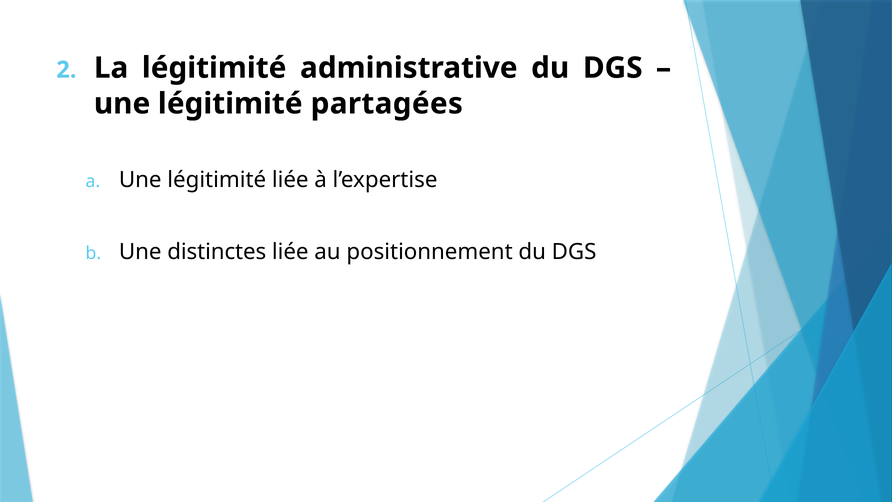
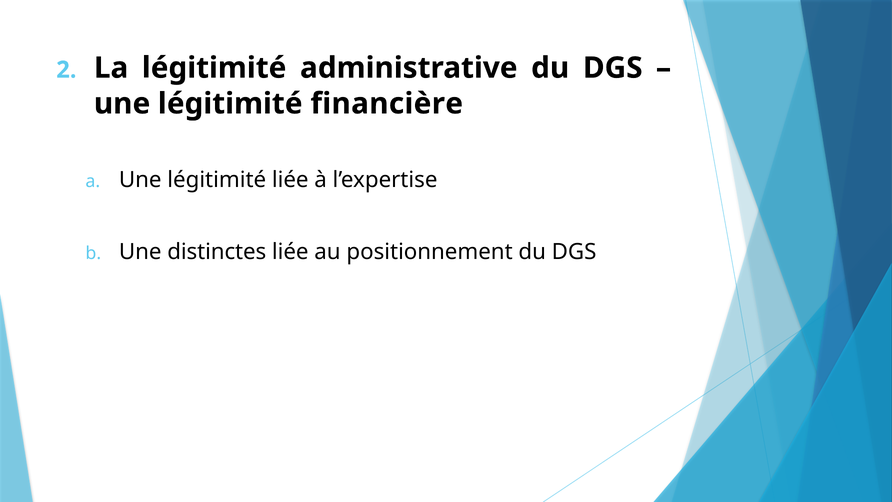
partagées: partagées -> financière (387, 104)
